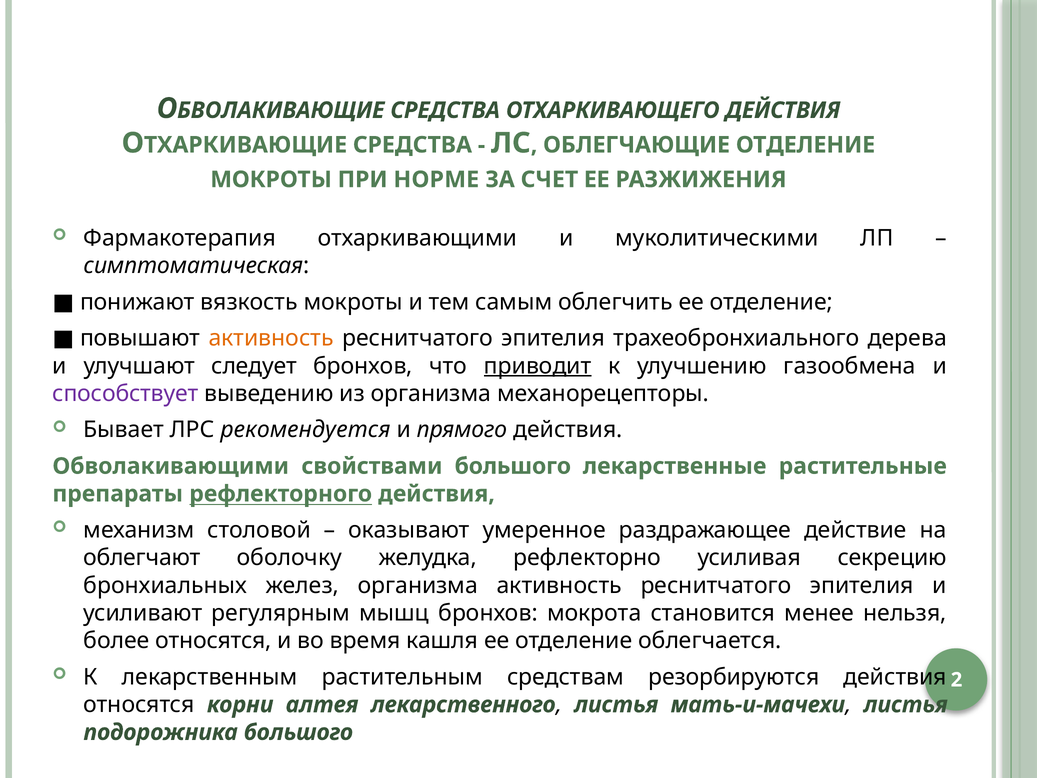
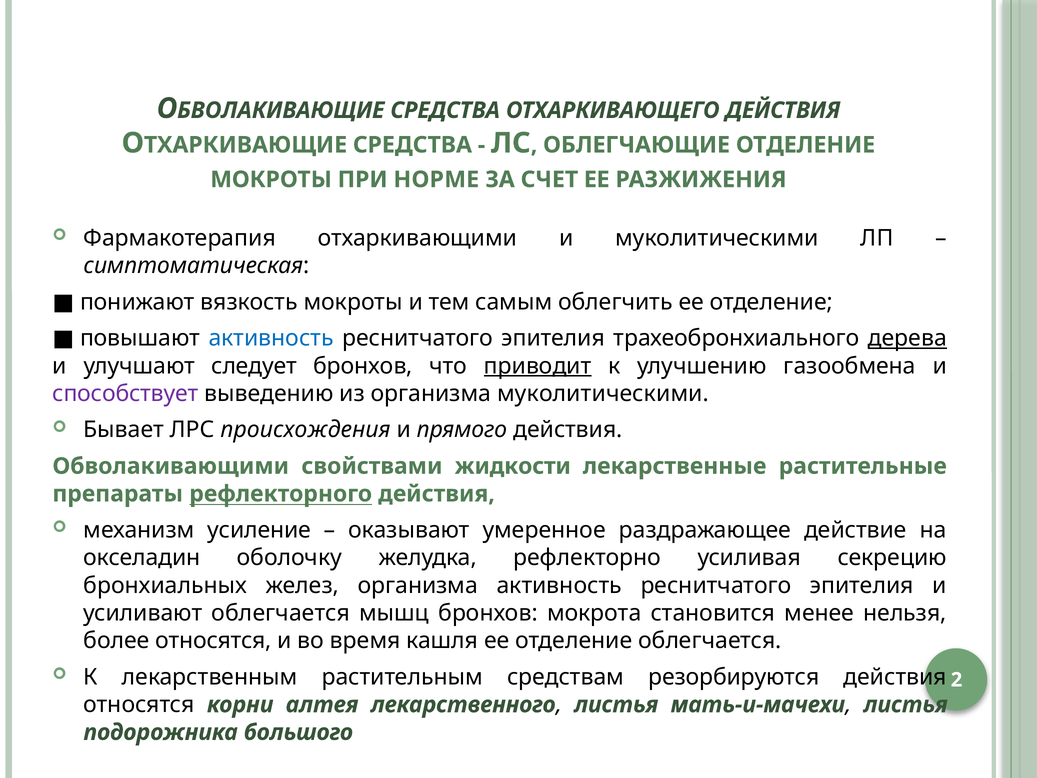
активность colour: orange -> blue (271, 338)
дерева underline: none -> present (907, 338)
организма механорецепторы: механорецепторы -> муколитическими (603, 393)
рекомендуется: рекомендуется -> происхождения (305, 430)
свойствами большого: большого -> жидкости (513, 466)
столовой: столовой -> усиление (259, 530)
облегчают: облегчают -> окселадин (142, 558)
усиливают регулярным: регулярным -> облегчается (281, 613)
